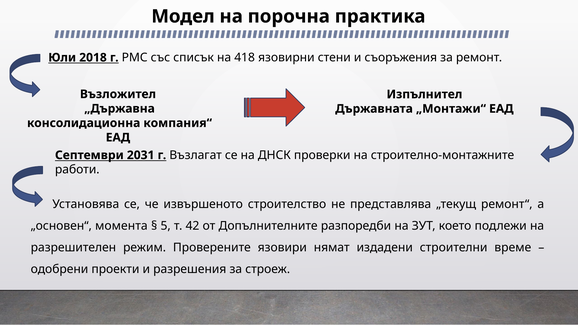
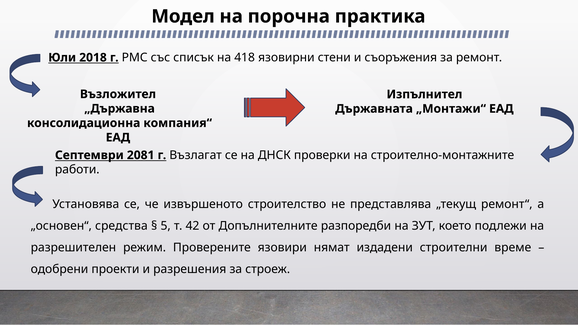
2031: 2031 -> 2081 (141, 155)
момента: момента -> средства (121, 226)
